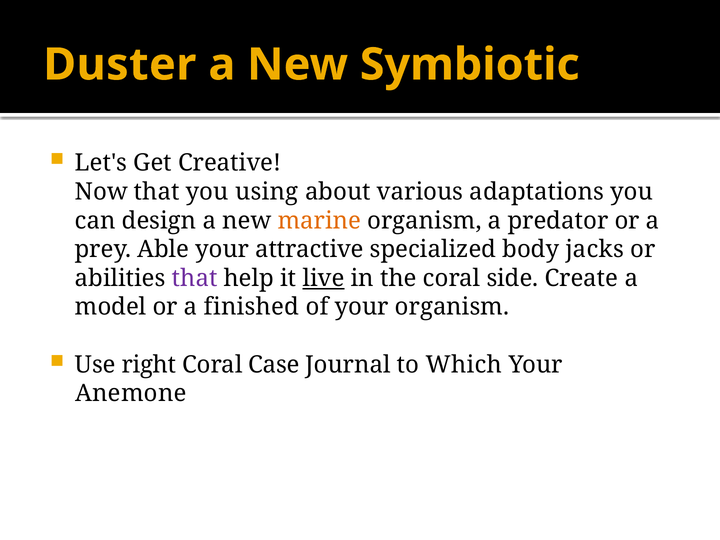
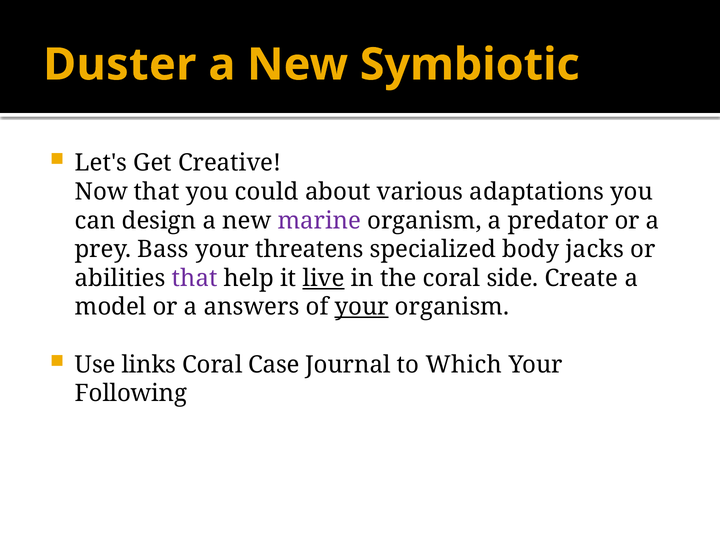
using: using -> could (267, 192)
marine colour: orange -> purple (319, 221)
Able: Able -> Bass (163, 249)
attractive: attractive -> threatens (309, 249)
finished: finished -> answers (252, 307)
your underline: none -> present (362, 307)
right: right -> links (149, 365)
Anemone: Anemone -> Following (131, 393)
